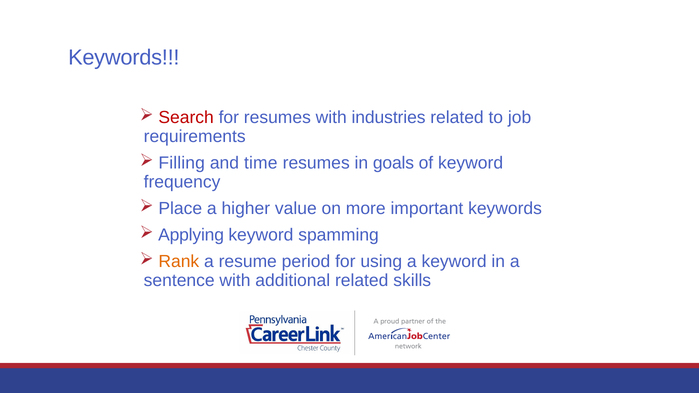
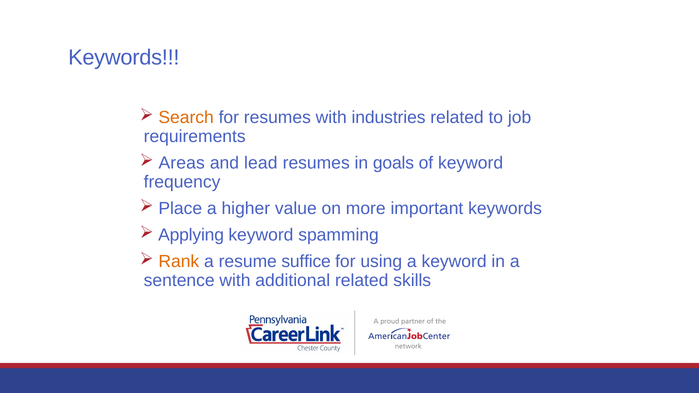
Search colour: red -> orange (186, 118)
Filling: Filling -> Areas (182, 163)
time: time -> lead (261, 163)
period: period -> suffice (306, 262)
